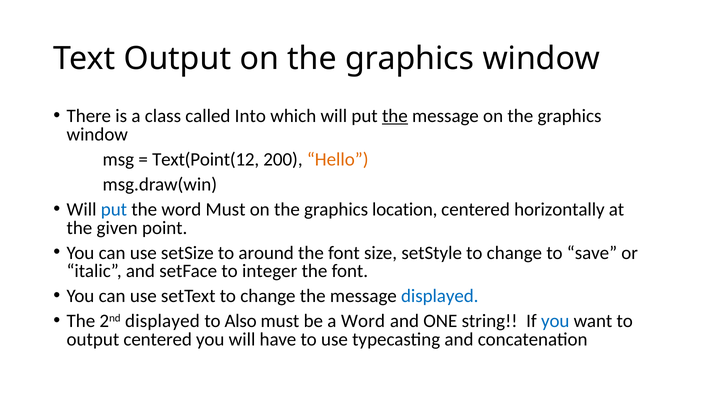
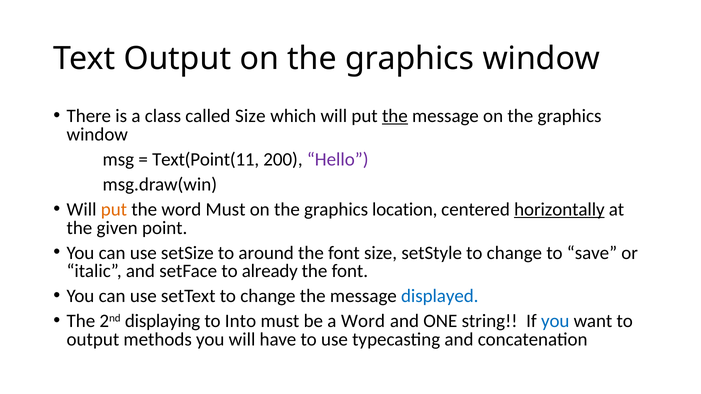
called Into: Into -> Size (250, 116)
Text(Point(12: Text(Point(12 -> Text(Point(11 (206, 160)
Hello colour: orange -> purple (338, 160)
put colour: blue -> orange (114, 210)
horizontally underline: none -> present (559, 210)
integer: integer -> already (270, 271)
2nd displayed: displayed -> displaying (163, 321)
Also: Also -> Into (240, 321)
output centered: centered -> methods (158, 340)
